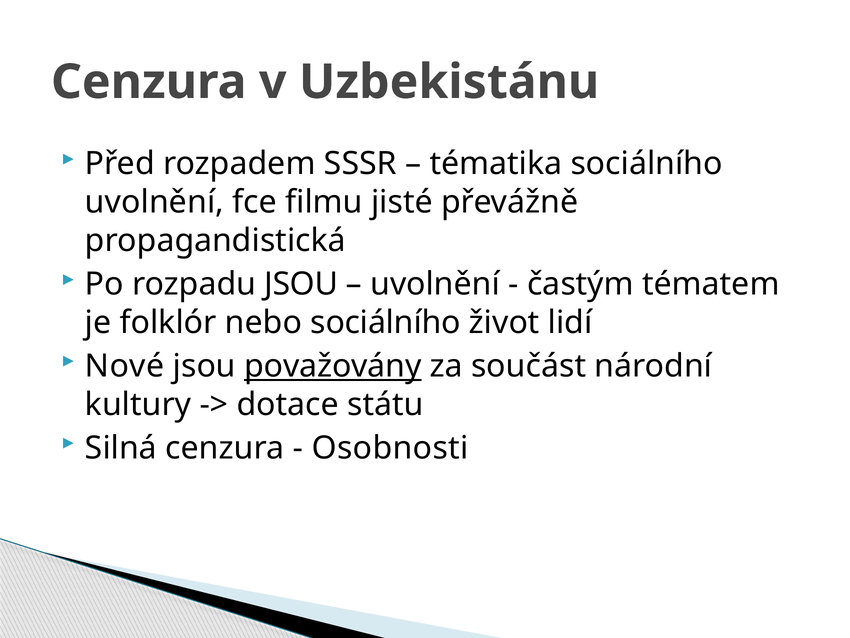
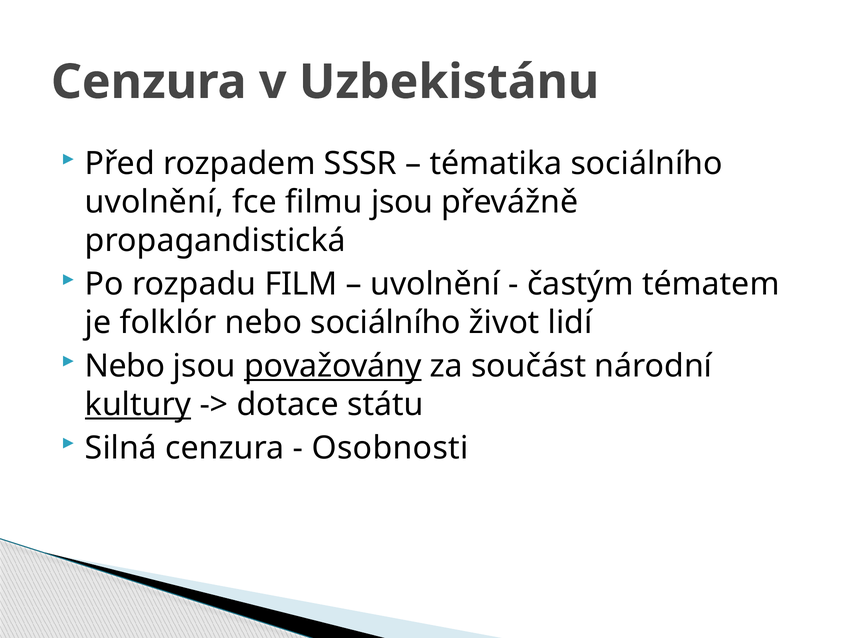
filmu jisté: jisté -> jsou (402, 202)
rozpadu JSOU: JSOU -> FILM (301, 284)
Nové: Nové -> Nebo (125, 366)
kultury underline: none -> present (138, 404)
